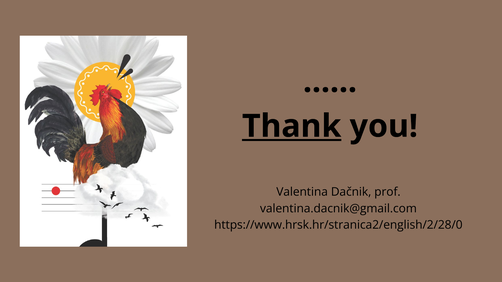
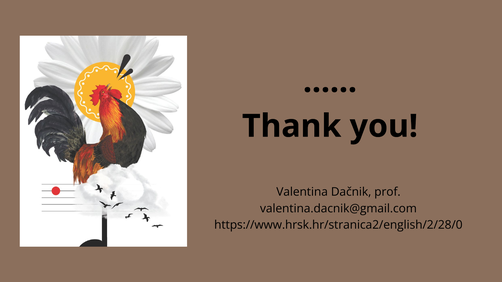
Thank underline: present -> none (292, 126)
